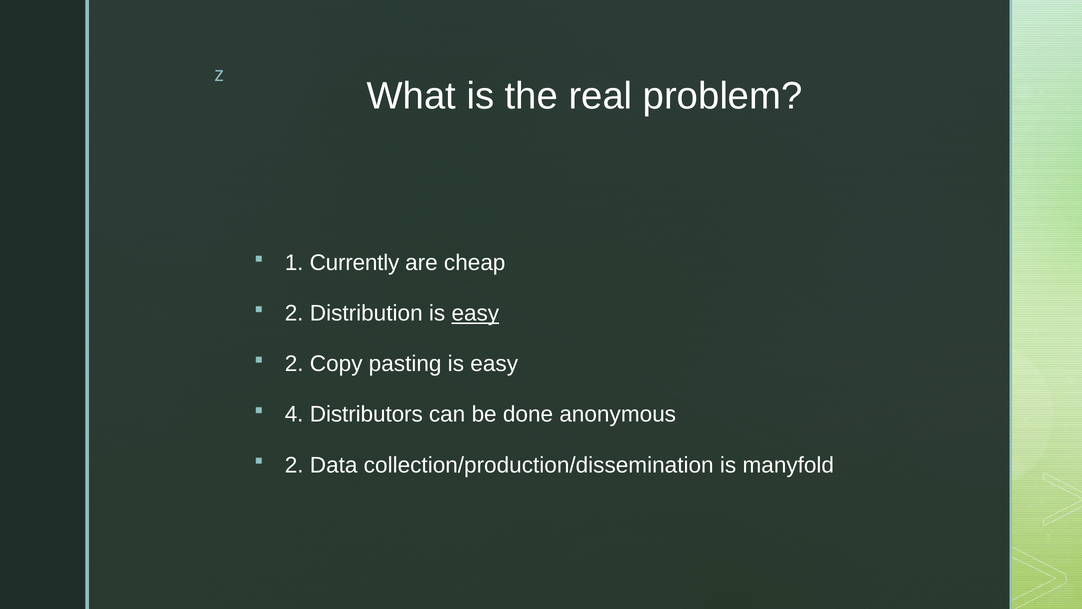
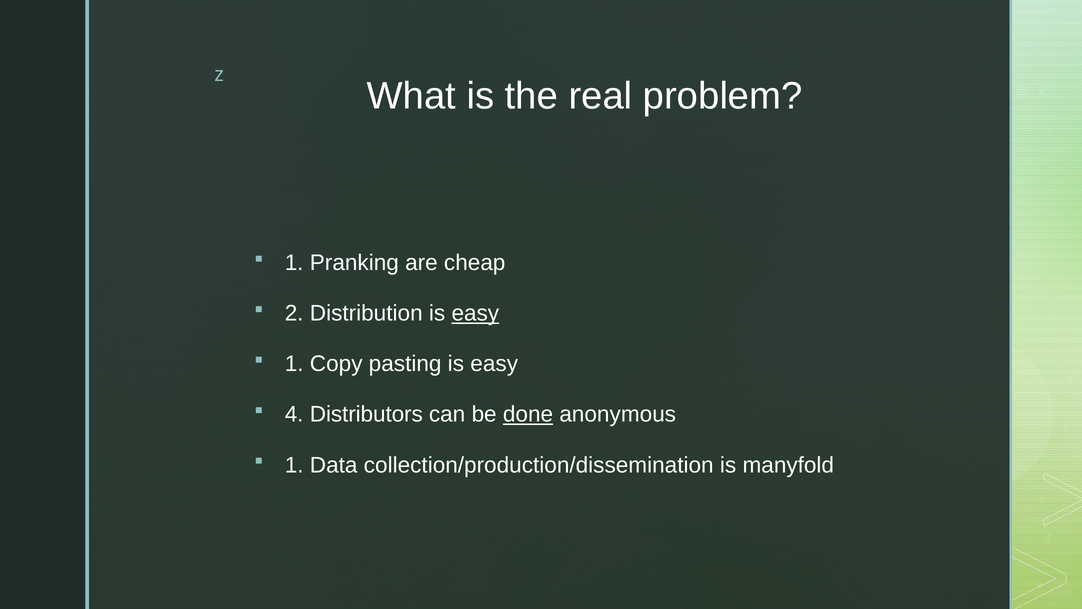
Currently: Currently -> Pranking (354, 263)
2: 2 -> 1 (294, 364)
done underline: none -> present (528, 414)
2: 2 -> 1 (294, 465)
